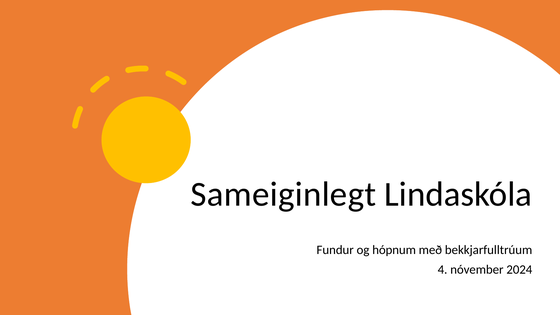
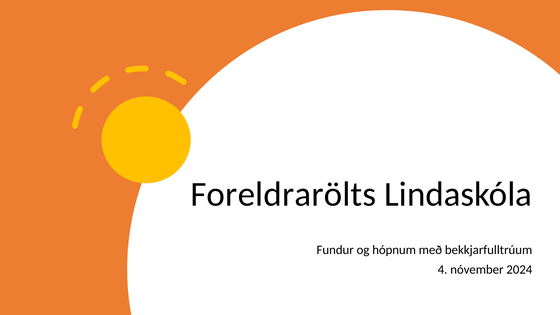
Sameiginlegt: Sameiginlegt -> Foreldrarölts (283, 194)
